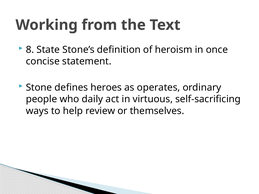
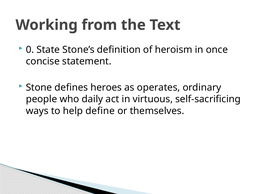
8: 8 -> 0 (30, 50)
review: review -> define (100, 111)
